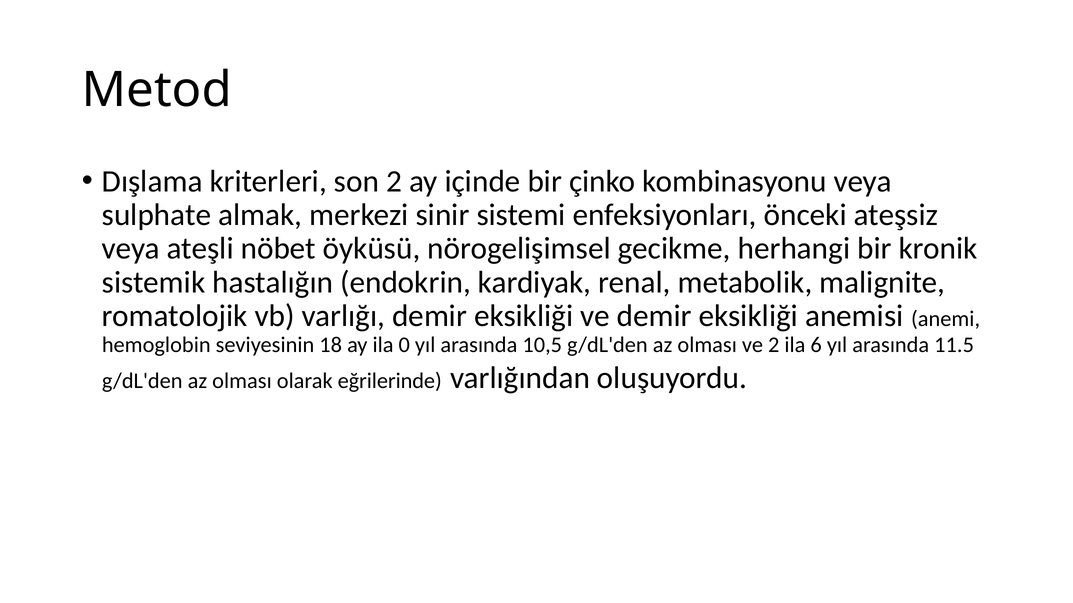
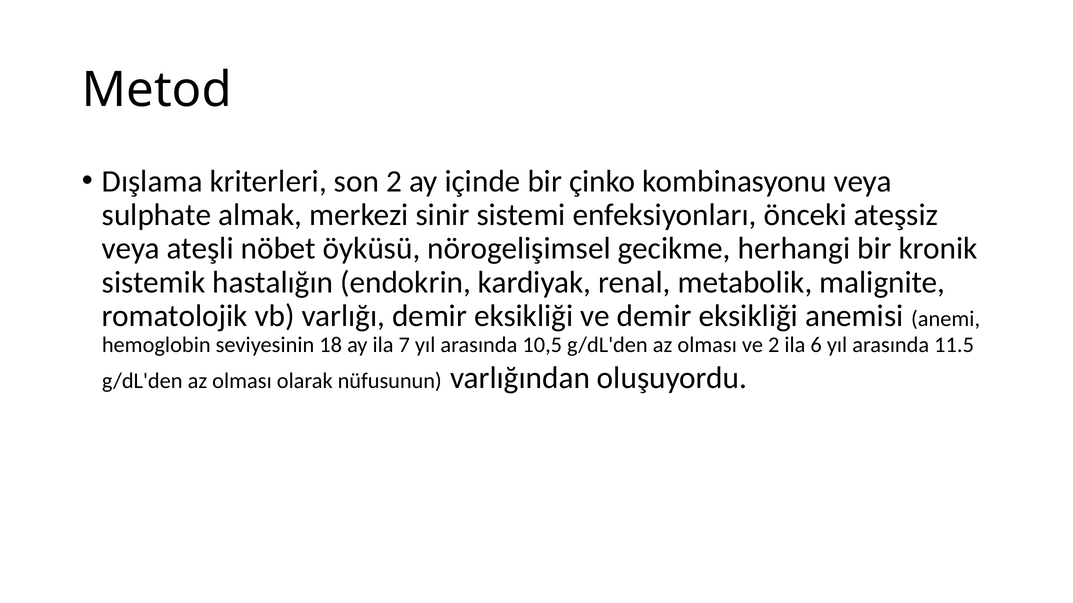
0: 0 -> 7 (404, 345)
eğrilerinde: eğrilerinde -> nüfusunun (390, 381)
